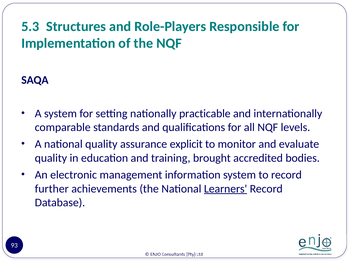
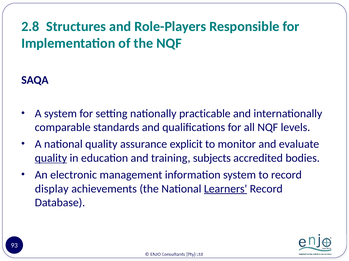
5.3: 5.3 -> 2.8 (30, 27)
quality underline: none -> present (51, 158)
brought: brought -> subjects (212, 158)
further: further -> display (52, 189)
